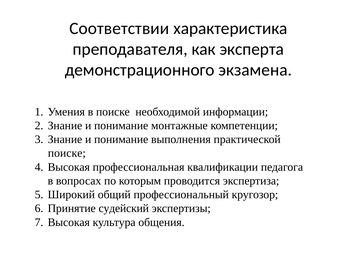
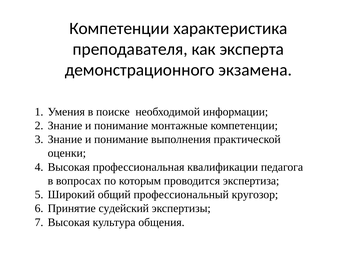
Соответствии: Соответствии -> Компетенции (119, 29)
поиске: поиске -> оценки (67, 153)
